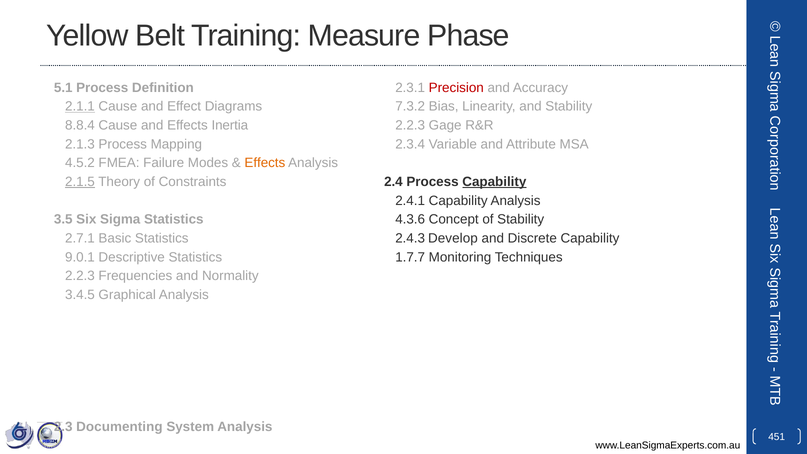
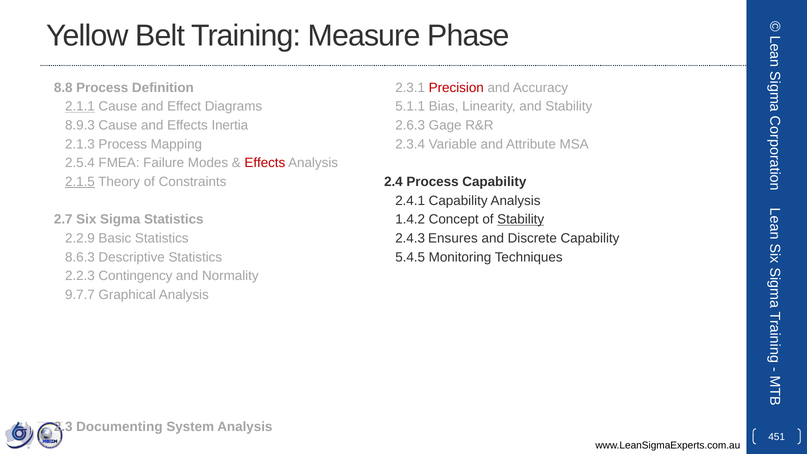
5.1: 5.1 -> 8.8 (63, 88)
7.3.2: 7.3.2 -> 5.1.1 (410, 107)
8.8.4: 8.8.4 -> 8.9.3 (80, 125)
2.2.3: 2.2.3 -> 2.6.3 (410, 125)
4.5.2: 4.5.2 -> 2.5.4 (80, 163)
Effects colour: orange -> red (265, 163)
Capability underline: present -> none (494, 182)
3.5: 3.5 -> 2.7 (63, 219)
4.3.6: 4.3.6 -> 1.4.2 (410, 219)
Stability underline: none -> present (521, 219)
2.7.1: 2.7.1 -> 2.2.9 (80, 238)
Develop: Develop -> Ensures (453, 238)
9.0.1: 9.0.1 -> 8.6.3 (80, 257)
1.7.7: 1.7.7 -> 5.4.5 (410, 257)
Frequencies: Frequencies -> Contingency (135, 276)
3.4.5: 3.4.5 -> 9.7.7 (80, 295)
